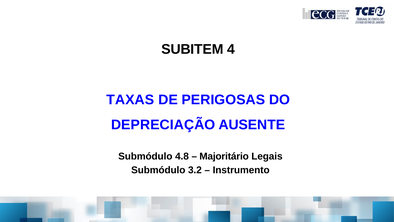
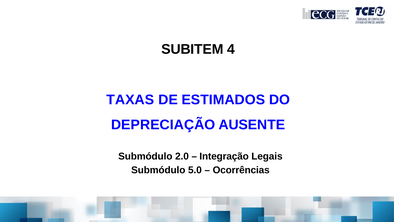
PERIGOSAS: PERIGOSAS -> ESTIMADOS (223, 99)
4.8: 4.8 -> 2.0 (182, 156)
Majoritário: Majoritário -> Integração (224, 156)
3.2: 3.2 -> 5.0 (195, 170)
Instrumento: Instrumento -> Ocorrências (241, 170)
